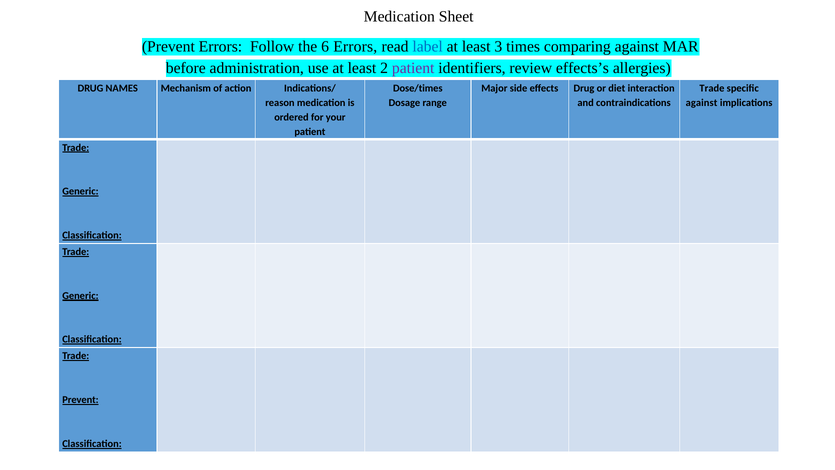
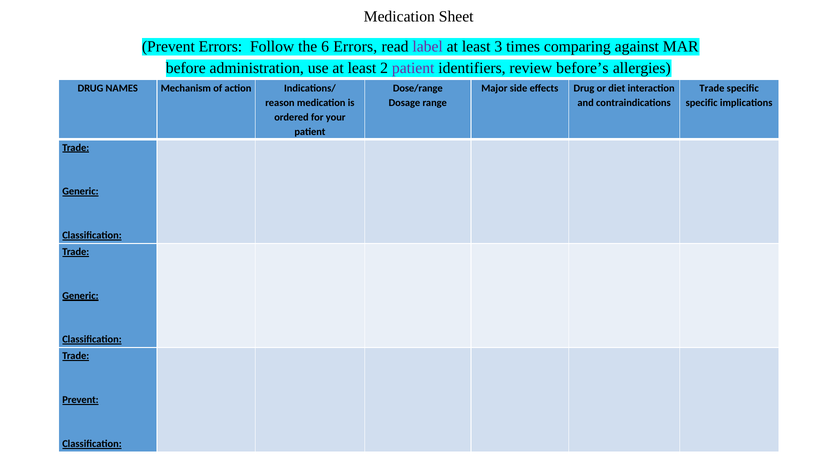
label colour: blue -> purple (428, 47)
effects’s: effects’s -> before’s (582, 68)
Dose/times: Dose/times -> Dose/range (418, 88)
against: against -> specific (702, 103)
